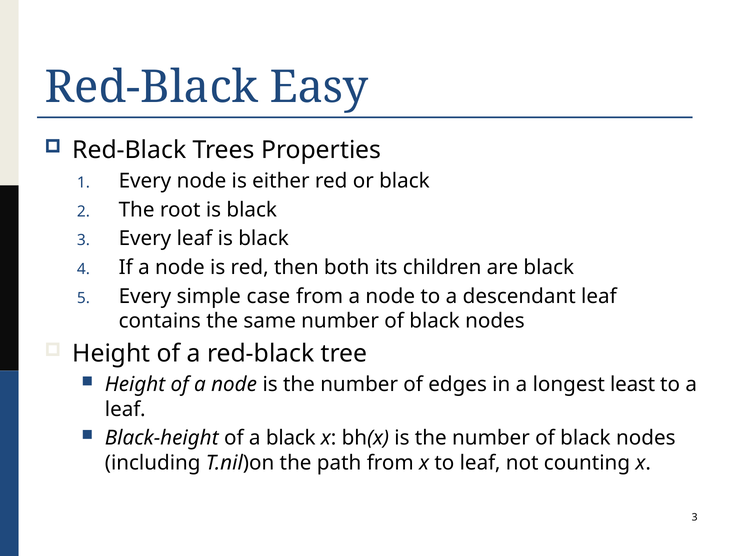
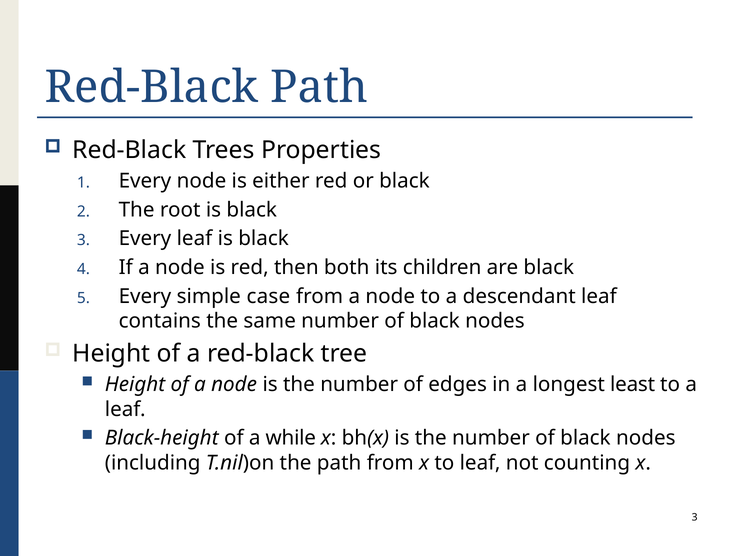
Red-Black Easy: Easy -> Path (319, 87)
a black: black -> while (291, 438)
